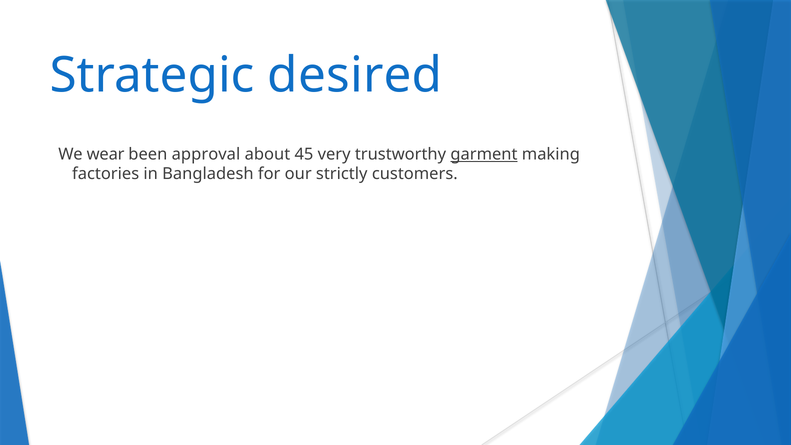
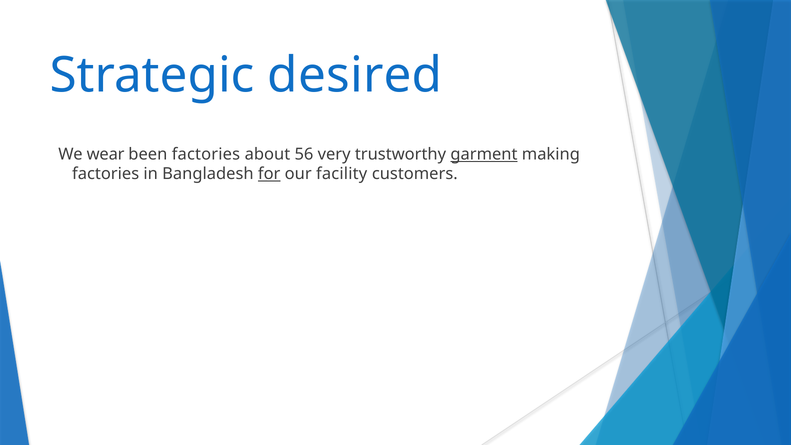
been approval: approval -> factories (206, 154)
45: 45 -> 56 (304, 154)
for underline: none -> present (269, 174)
strictly: strictly -> facility (342, 174)
